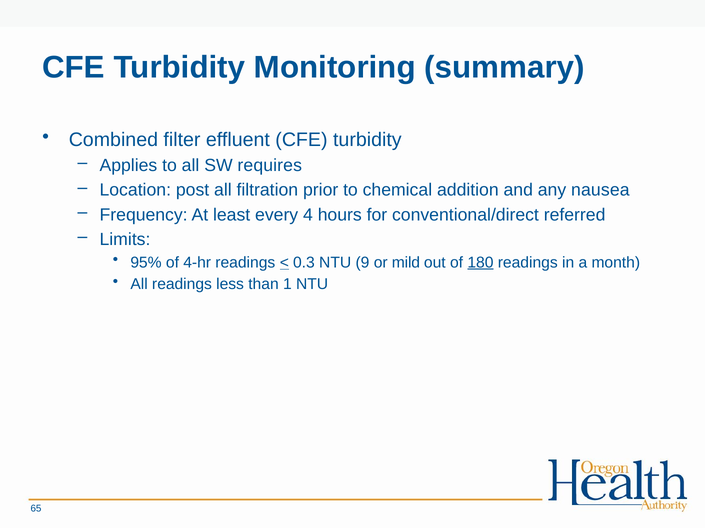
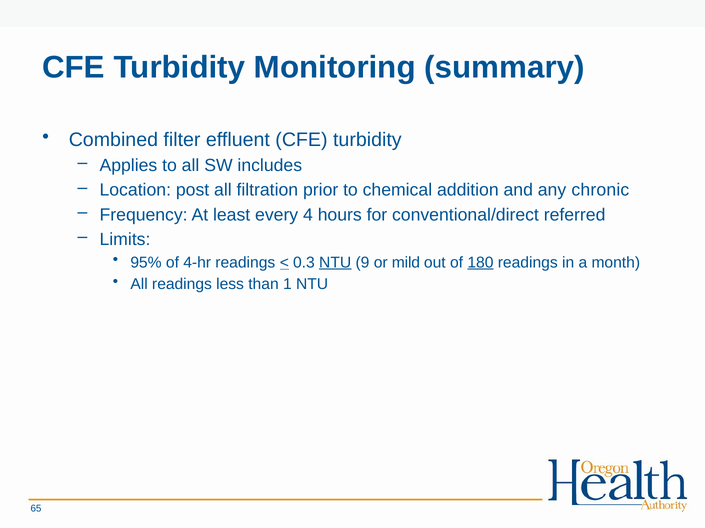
requires: requires -> includes (270, 166)
nausea: nausea -> chronic (600, 190)
NTU underline: none -> present (335, 263)
